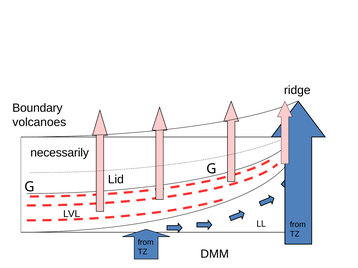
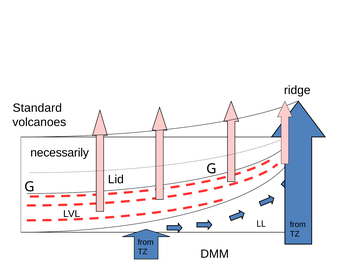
Boundary: Boundary -> Standard (37, 108)
